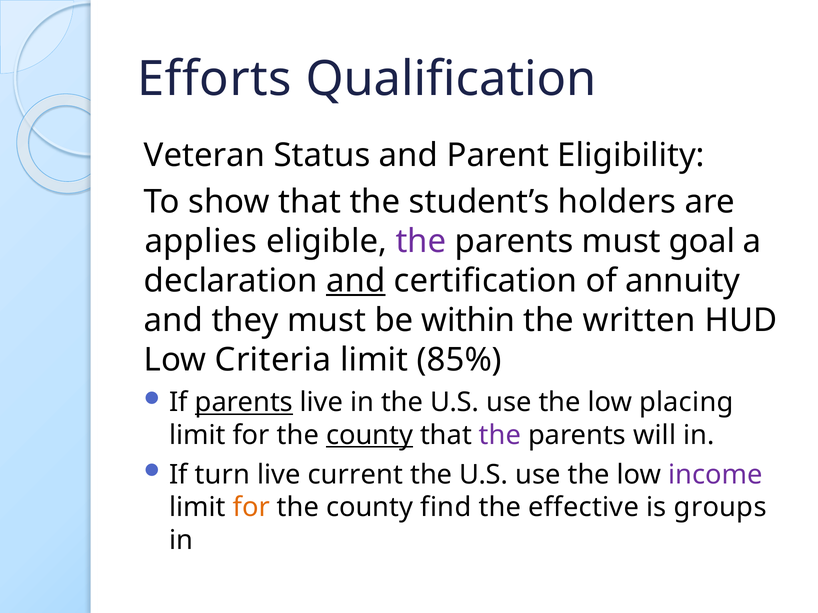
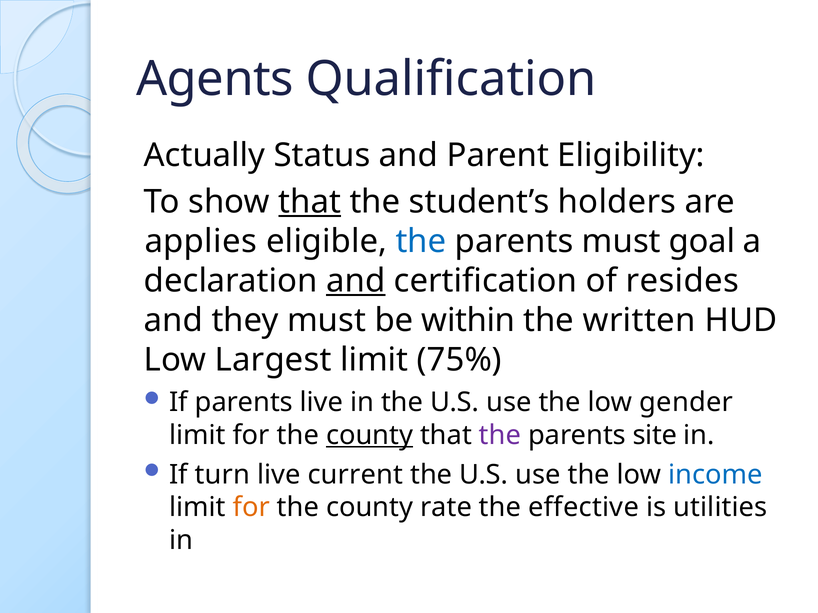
Efforts: Efforts -> Agents (215, 79)
Veteran: Veteran -> Actually (205, 156)
that underline: none -> present (310, 202)
the colour: purple -> blue (421, 242)
annuity: annuity -> resides (682, 281)
Criteria: Criteria -> Largest (273, 360)
85%: 85% -> 75% (459, 360)
parents underline: present -> none (244, 403)
placing: placing -> gender (686, 403)
will: will -> site (655, 435)
income colour: purple -> blue (716, 475)
find: find -> rate (446, 508)
groups: groups -> utilities (720, 508)
